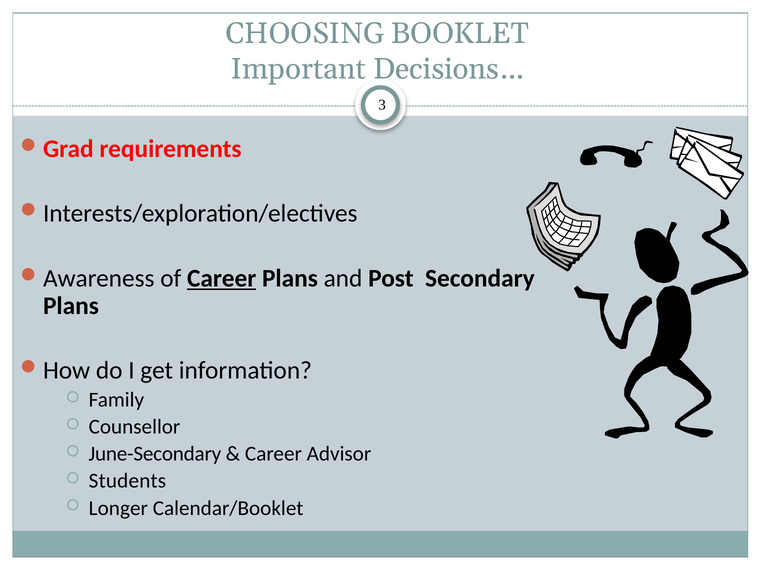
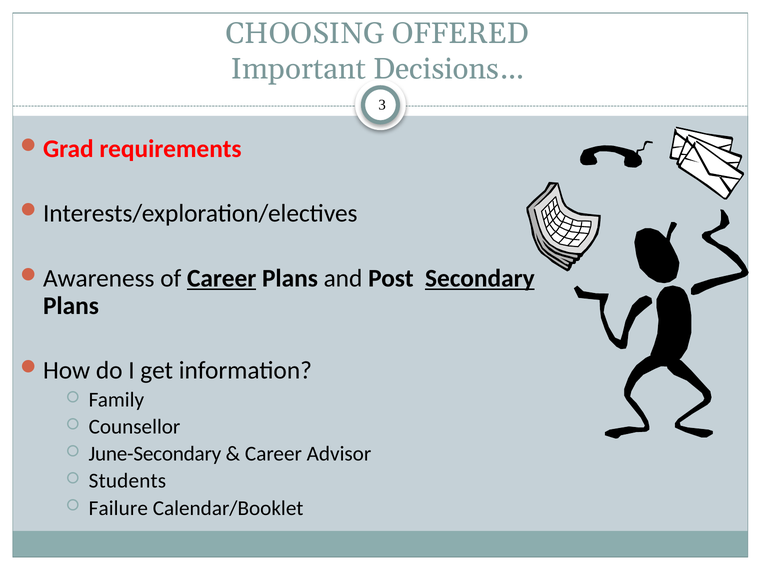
BOOKLET: BOOKLET -> OFFERED (460, 33)
Secondary underline: none -> present (480, 279)
Longer: Longer -> Failure (118, 509)
